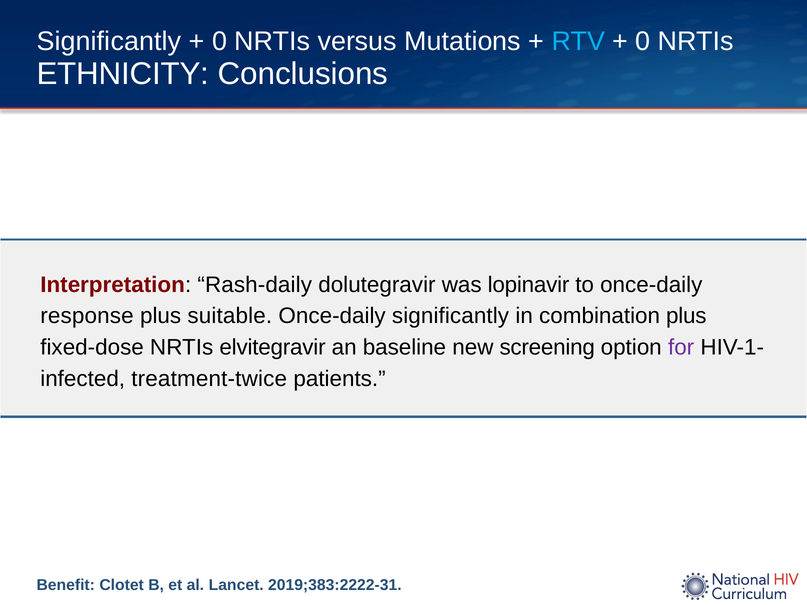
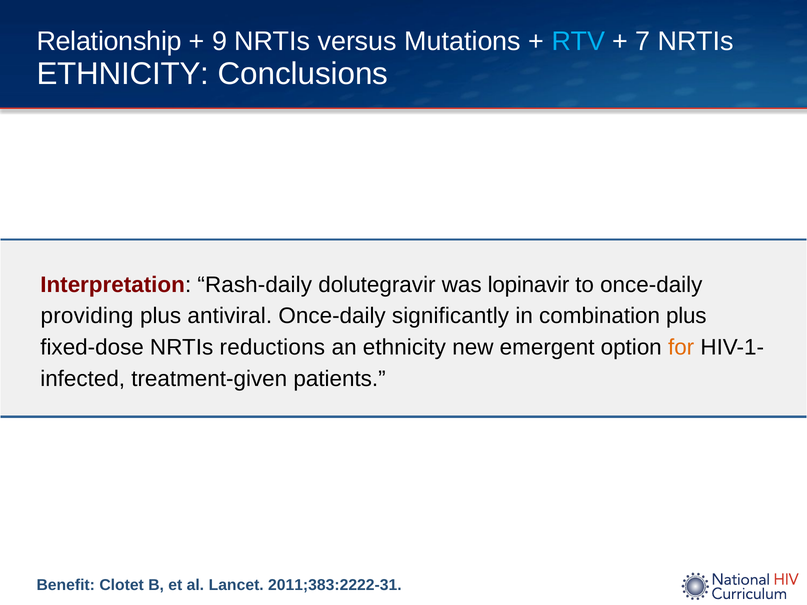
Significantly: Significantly -> Relationship (109, 42)
0: 0 -> 9 (220, 42)
0: 0 -> 7 (643, 42)
response: response -> providing (87, 316)
suitable: suitable -> antiviral (230, 316)
elvitegravir: elvitegravir -> reductions (272, 348)
an baseline: baseline -> ethnicity (404, 348)
screening: screening -> emergent (547, 348)
for colour: purple -> orange (681, 348)
treatment-twice: treatment-twice -> treatment-given (209, 379)
2019;383:2222-31: 2019;383:2222-31 -> 2011;383:2222-31 (335, 585)
